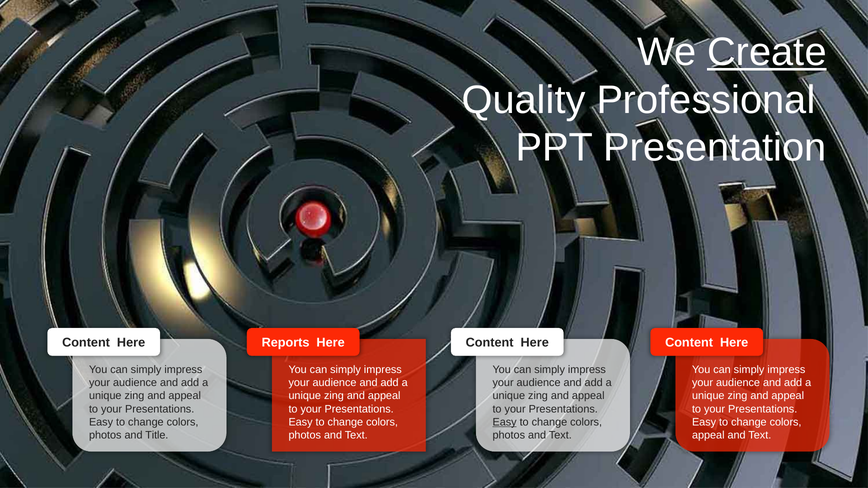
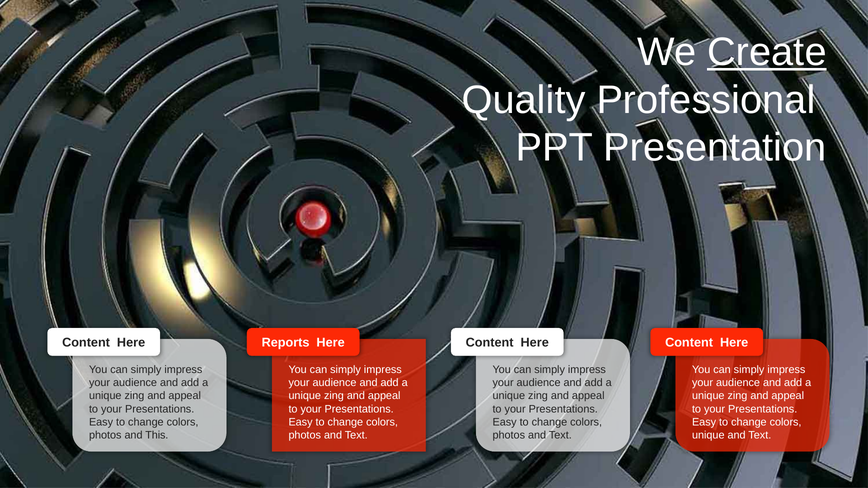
Easy underline: present -> none (505, 422)
Title: Title -> This (157, 435)
appeal: appeal -> unique (708, 435)
